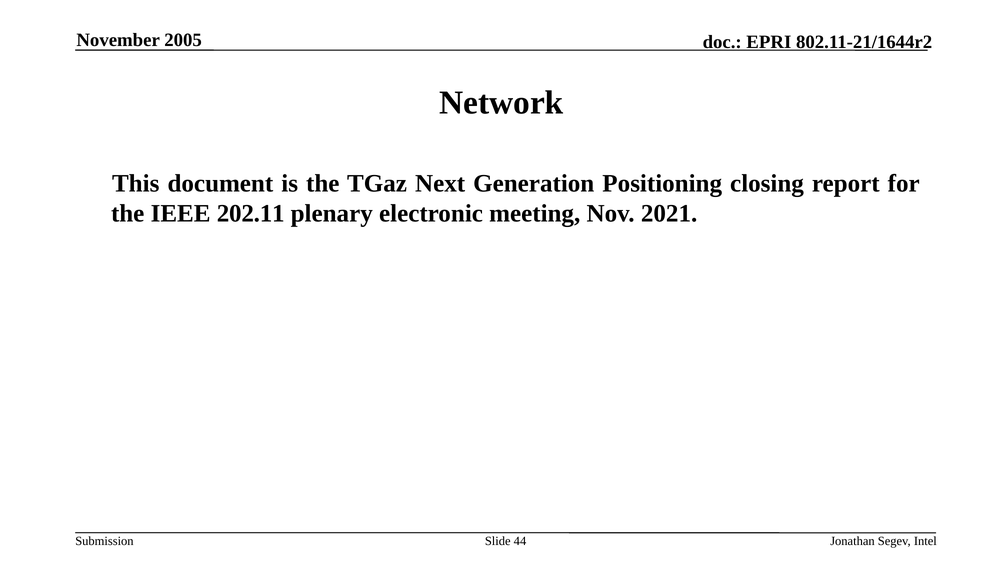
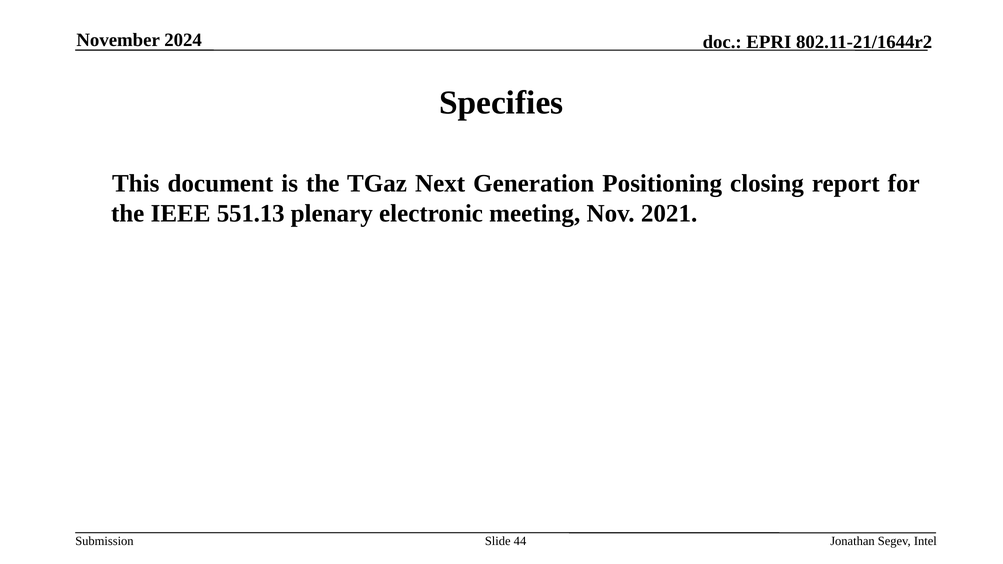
2005: 2005 -> 2024 (183, 40)
Network: Network -> Specifies (501, 103)
202.11: 202.11 -> 551.13 (251, 214)
